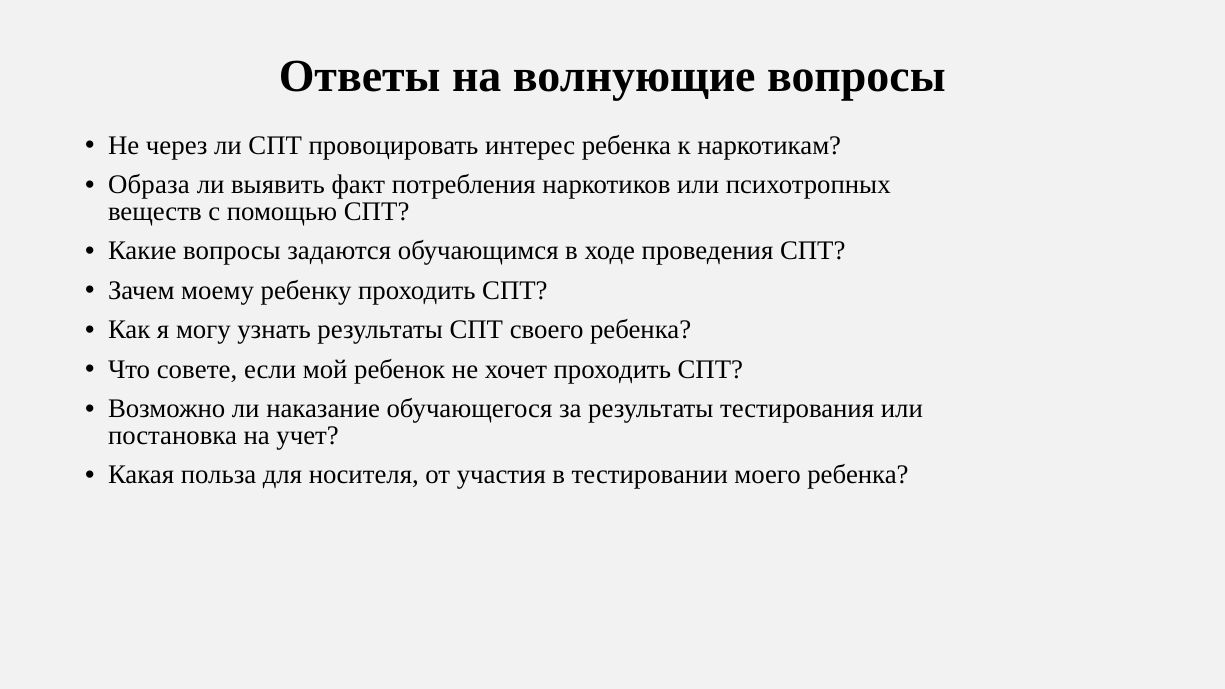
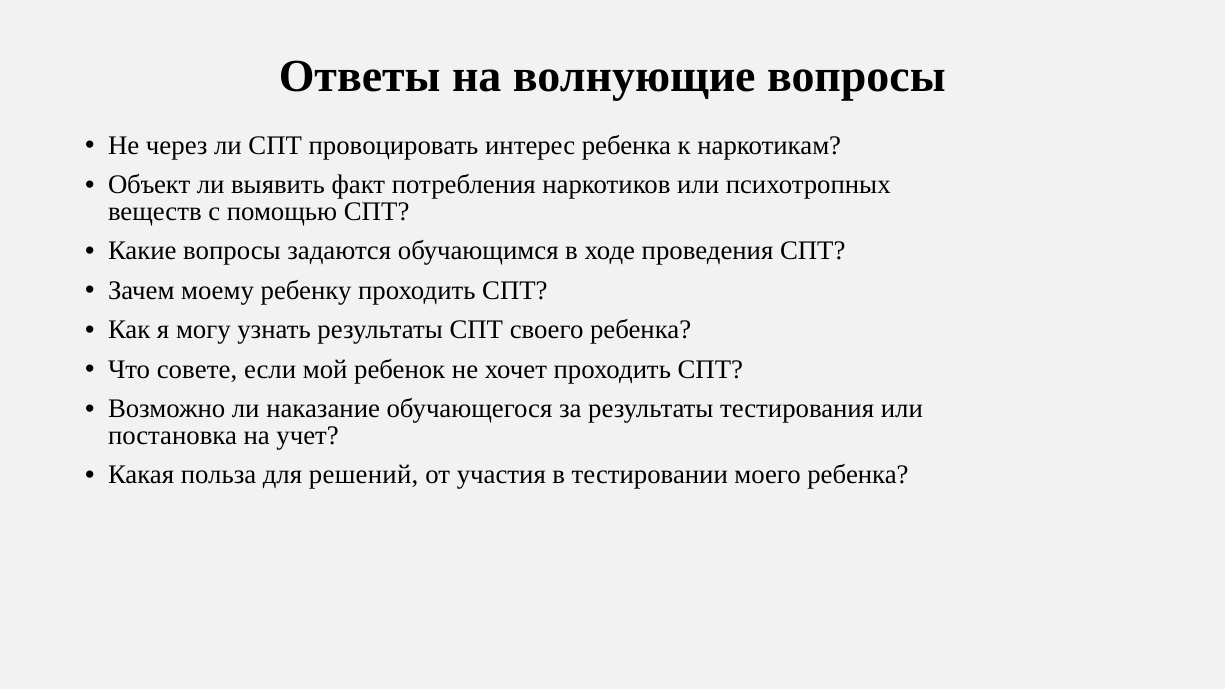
Образа: Образа -> Объект (149, 185)
носителя: носителя -> решений (364, 475)
